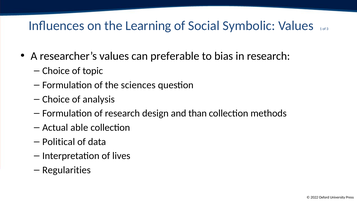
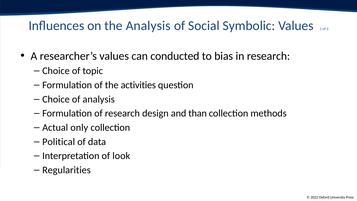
the Learning: Learning -> Analysis (148, 26)
preferable: preferable -> conducted (175, 56)
sciences: sciences -> activities (138, 85)
able: able -> only (79, 127)
lives: lives -> look (121, 156)
